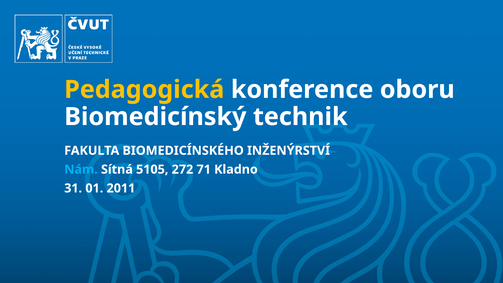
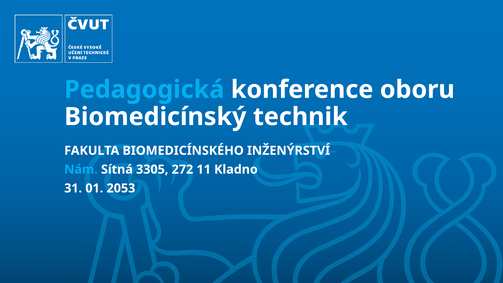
Pedagogická colour: yellow -> light blue (144, 90)
5105: 5105 -> 3305 (152, 169)
71: 71 -> 11 (204, 169)
2011: 2011 -> 2053 (121, 188)
